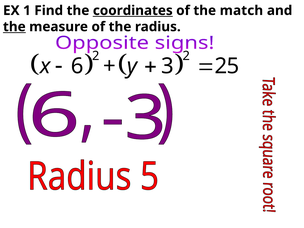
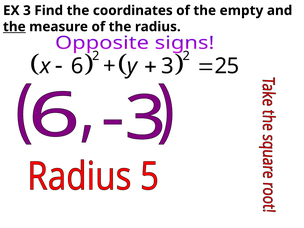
EX 1: 1 -> 3 (27, 11)
coordinates underline: present -> none (133, 11)
match: match -> empty (241, 11)
